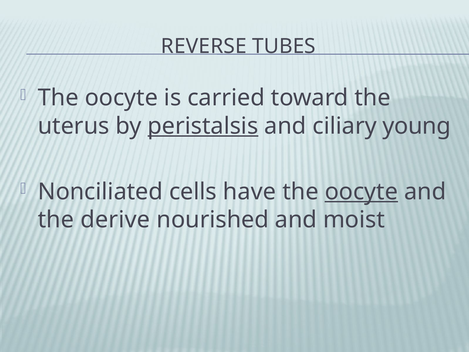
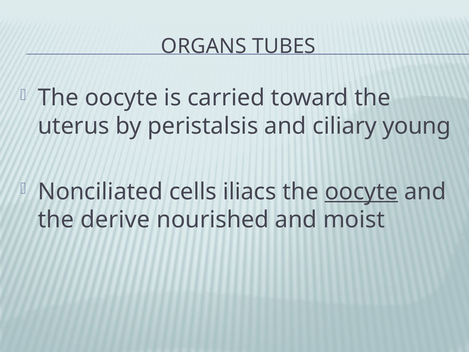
REVERSE: REVERSE -> ORGANS (204, 46)
peristalsis underline: present -> none (203, 126)
have: have -> iliacs (250, 192)
